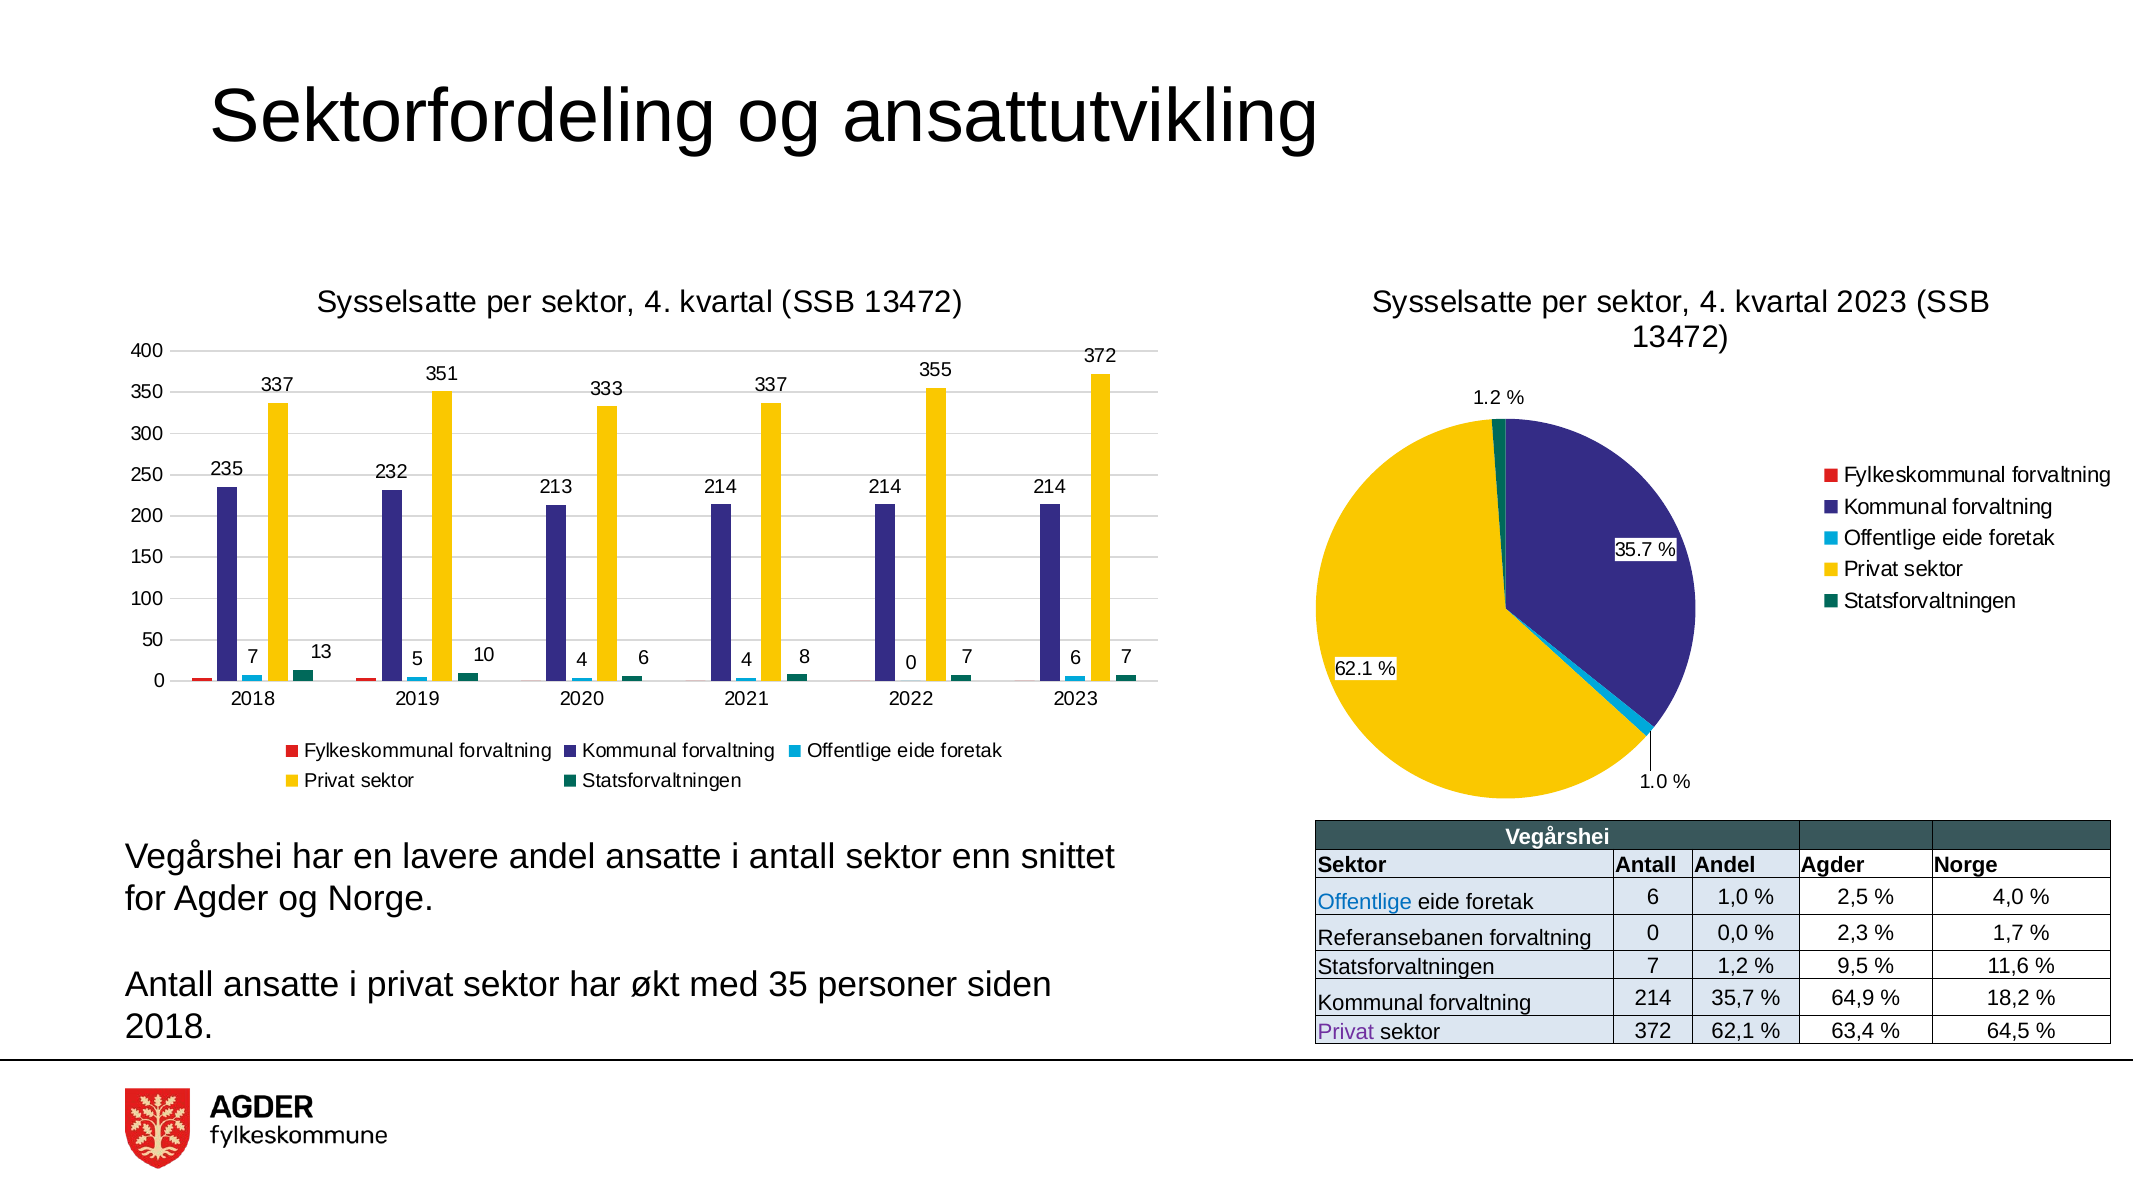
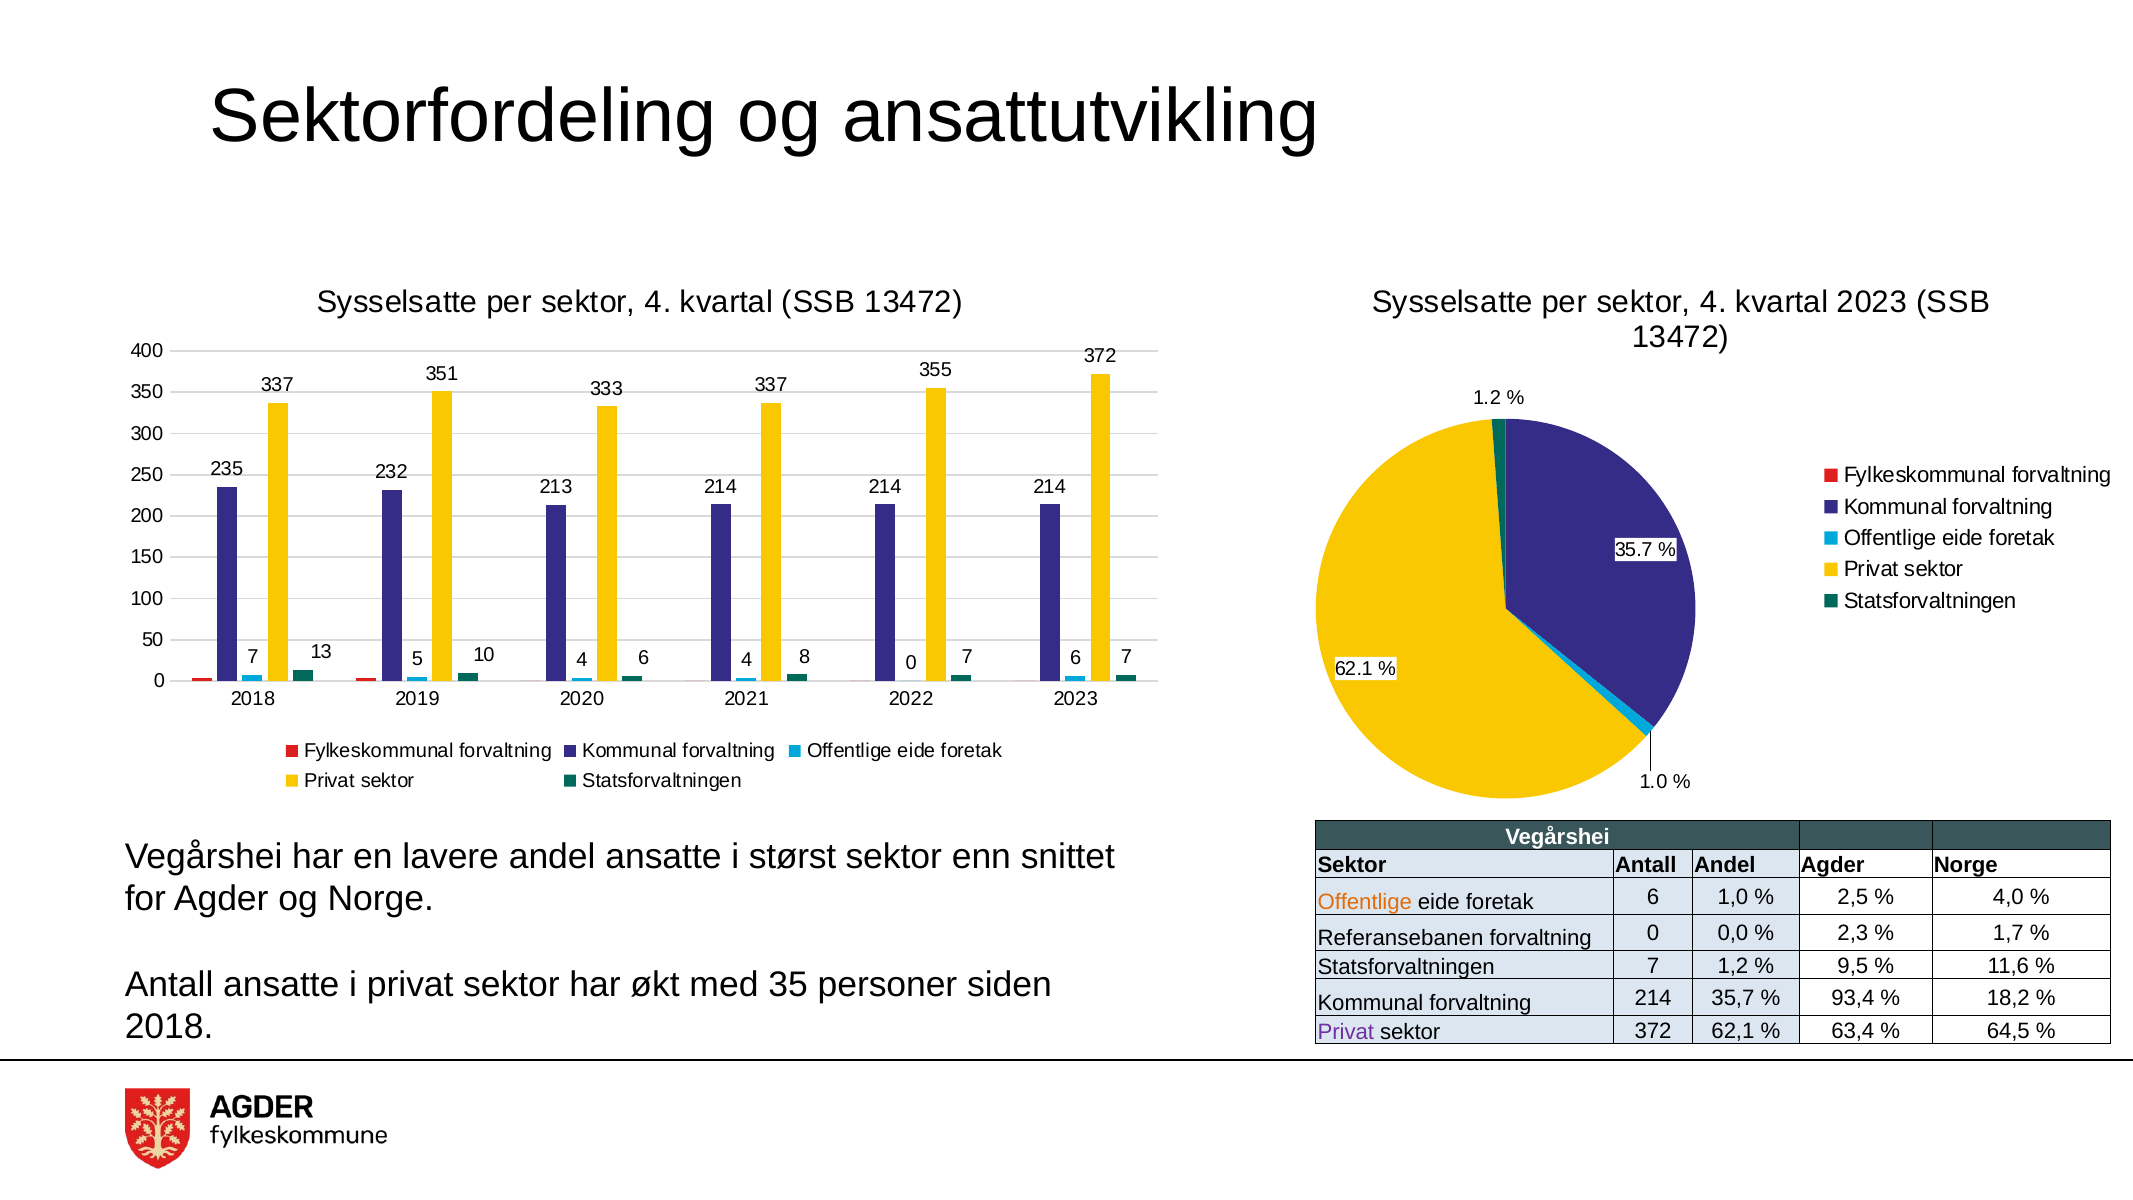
i antall: antall -> størst (793, 856)
Offentlige colour: blue -> orange (1365, 902)
64,9: 64,9 -> 93,4 (1853, 998)
